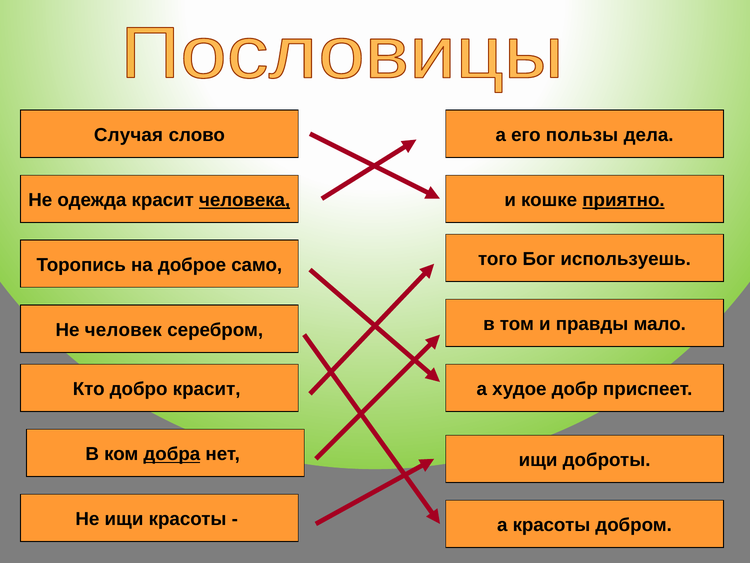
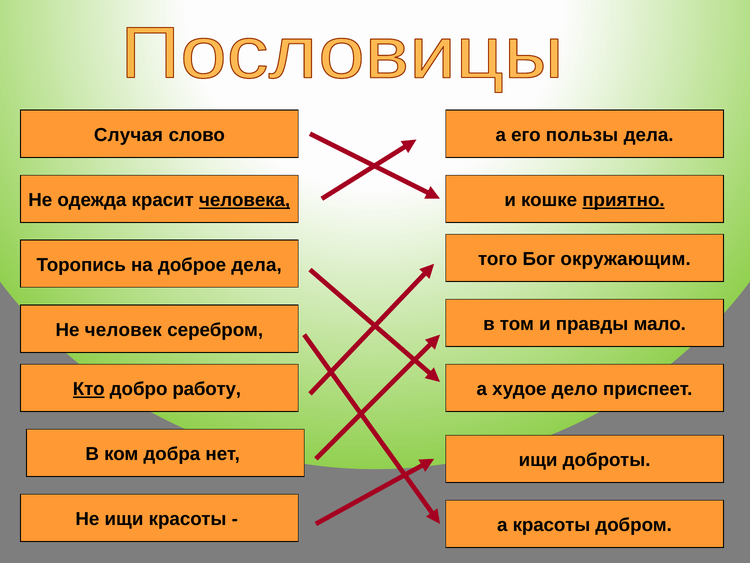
используешь: используешь -> окружающим (626, 259)
доброе само: само -> дела (257, 265)
Кто underline: none -> present (89, 389)
добро красит: красит -> работу (207, 389)
добр: добр -> дело (575, 389)
добра underline: present -> none (172, 454)
